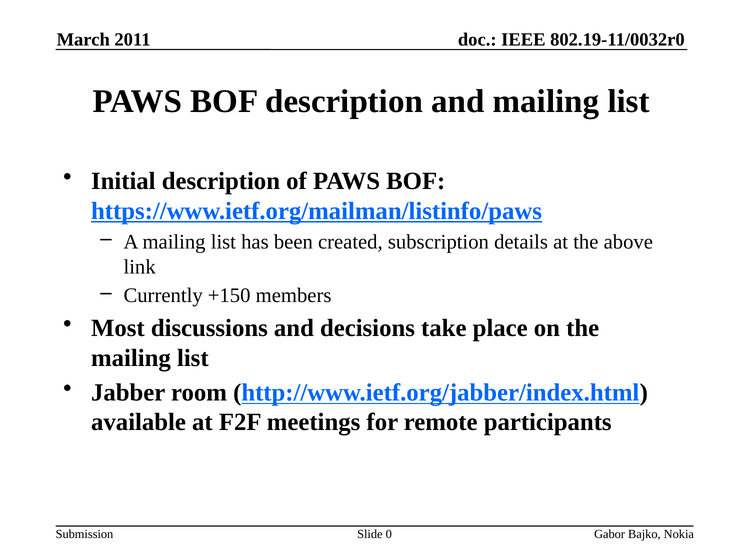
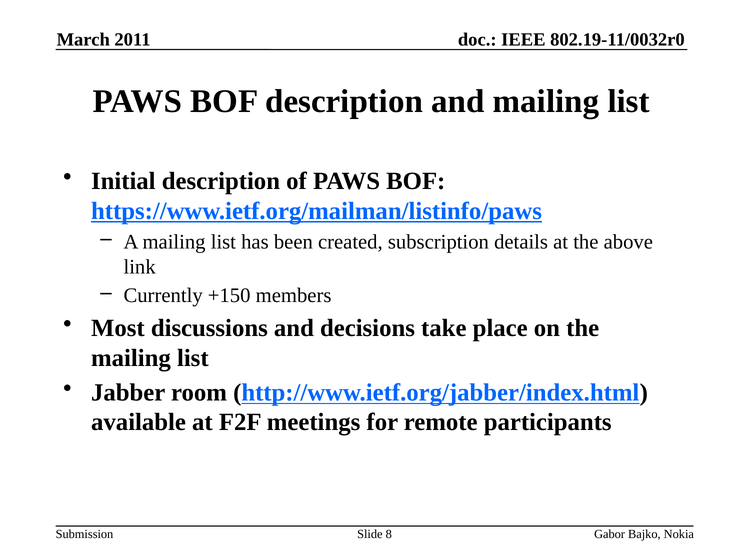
0: 0 -> 8 (389, 534)
